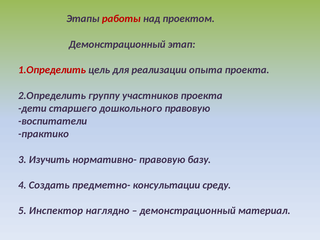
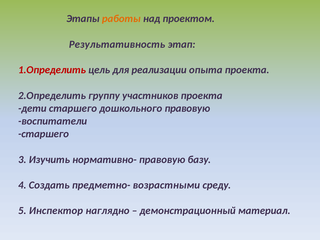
работы colour: red -> orange (121, 19)
Демонстрационный: Демонстрационный -> Результативность (117, 44)
практико: практико -> старшего (44, 134)
консультации: консультации -> возрастными (166, 185)
